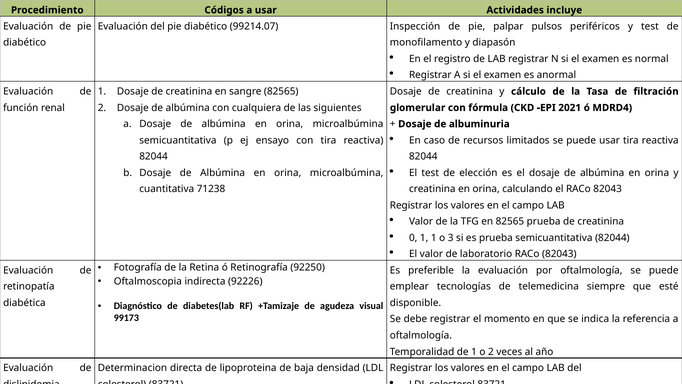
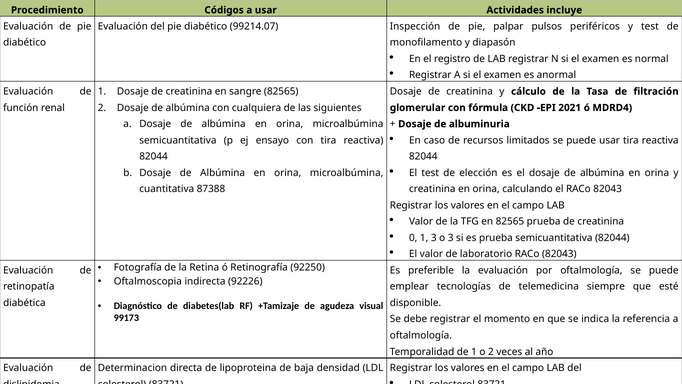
71238: 71238 -> 87388 (211, 189)
1 1: 1 -> 3 (434, 238)
